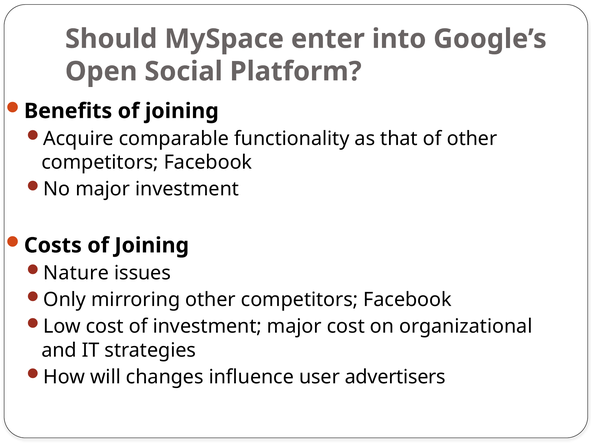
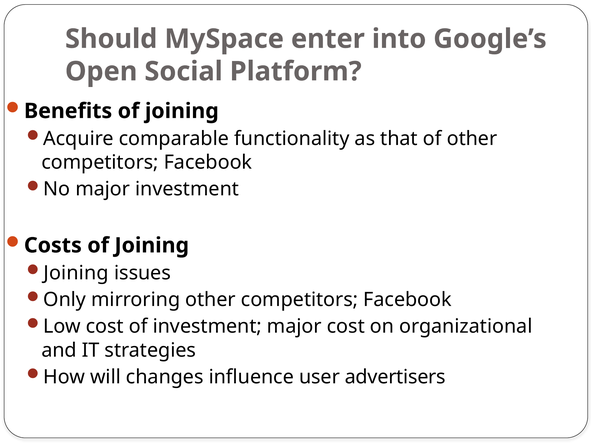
Nature: Nature -> Joining (76, 273)
